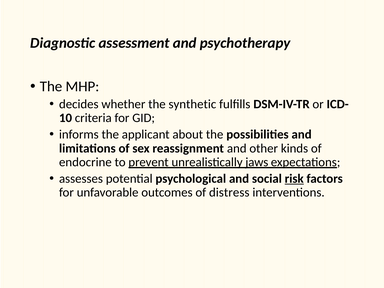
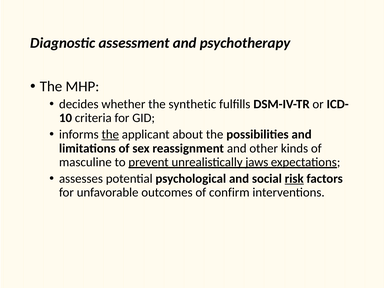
the underline: none -> present (110, 134)
endocrine: endocrine -> masculine (85, 162)
distress: distress -> confirm (229, 192)
